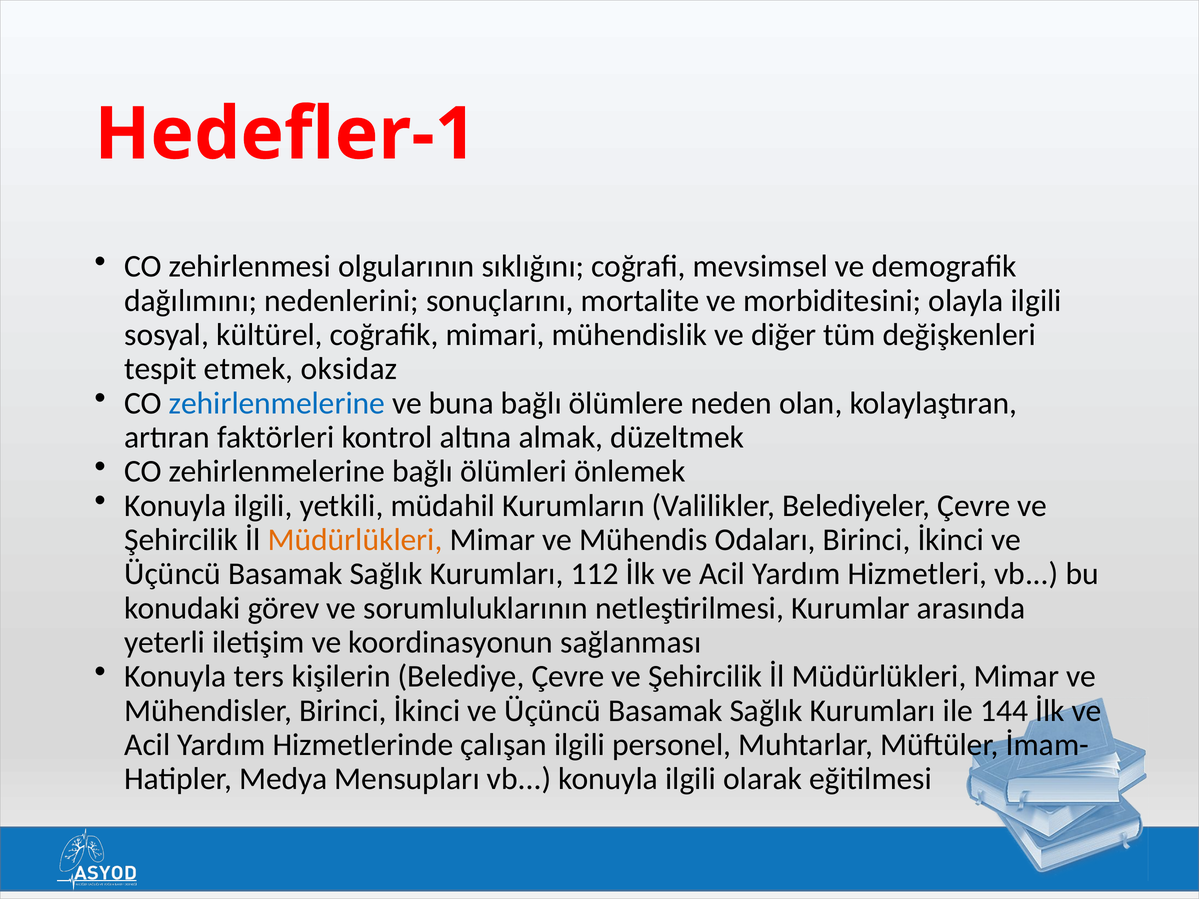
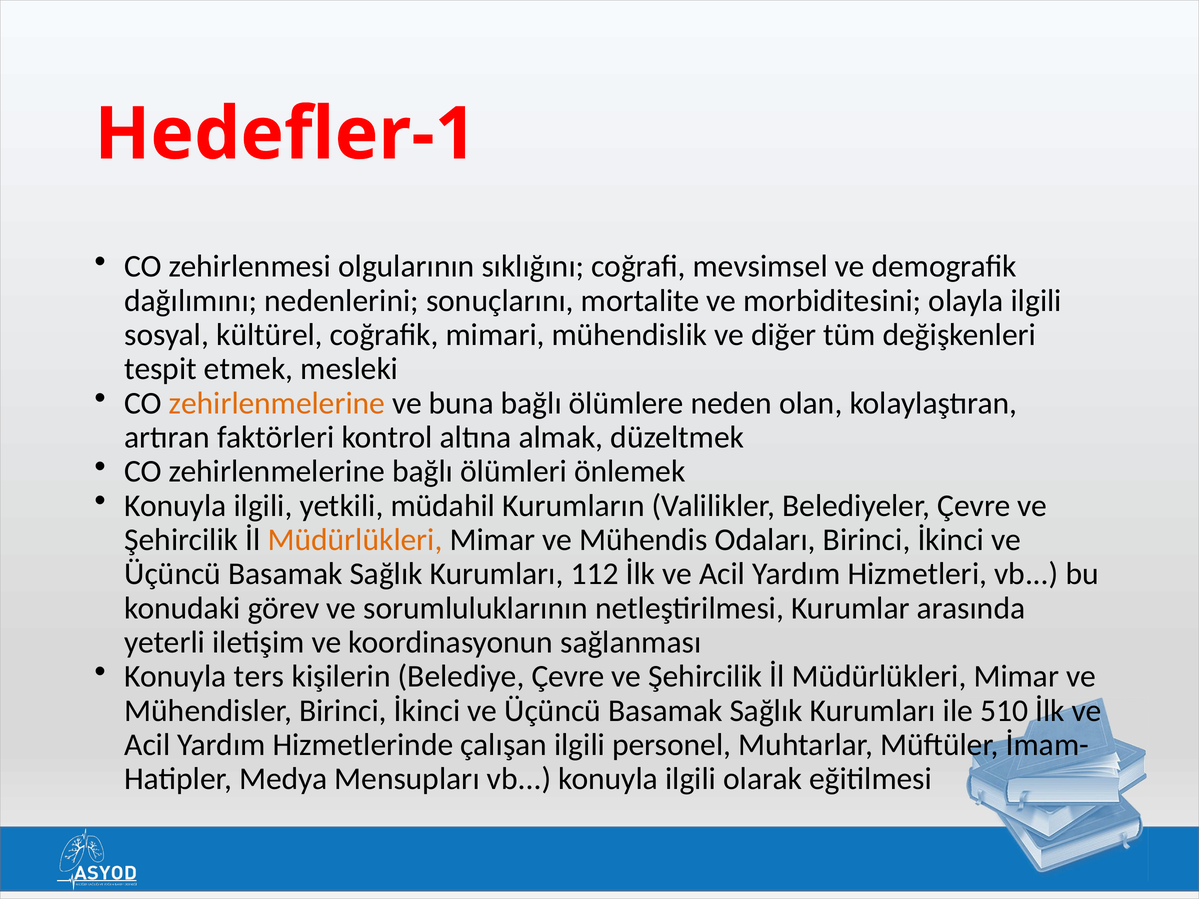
oksidaz: oksidaz -> mesleki (349, 369)
zehirlenmelerine colour: blue -> orange (277, 403)
144: 144 -> 510 (1004, 711)
